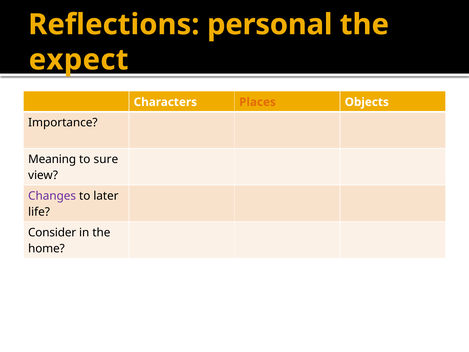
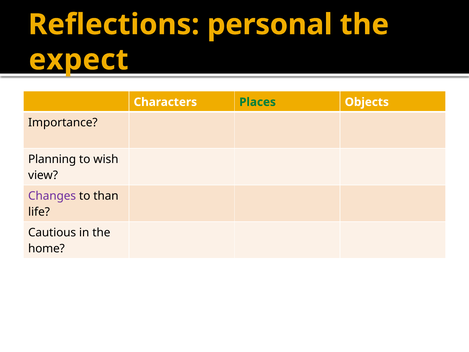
Places colour: orange -> green (258, 102)
Meaning: Meaning -> Planning (52, 159)
sure: sure -> wish (106, 159)
later: later -> than (106, 196)
Consider: Consider -> Cautious (52, 233)
